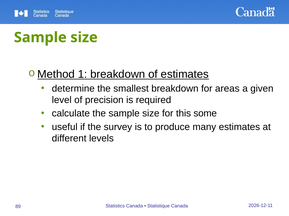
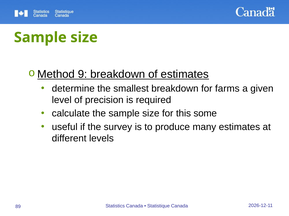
1: 1 -> 9 (83, 74)
areas: areas -> farms (227, 89)
